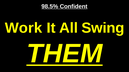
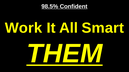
Swing: Swing -> Smart (103, 28)
